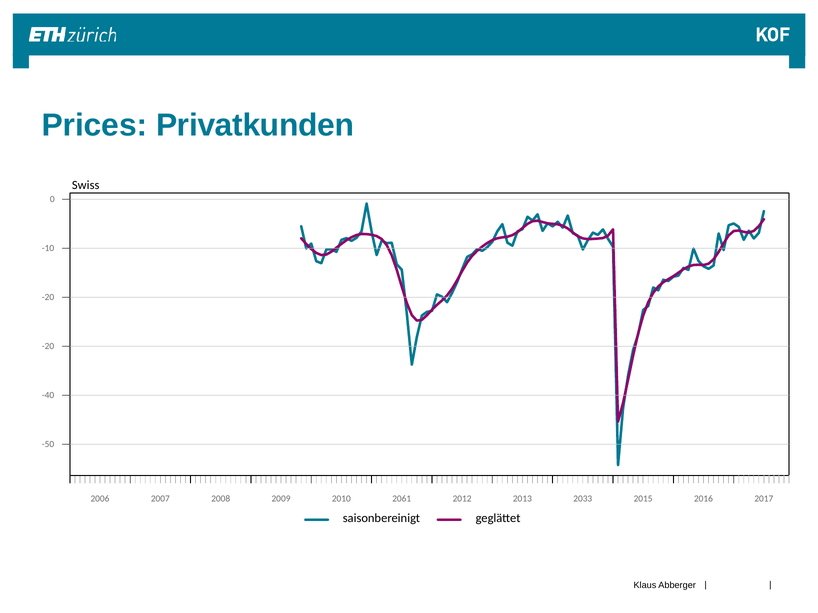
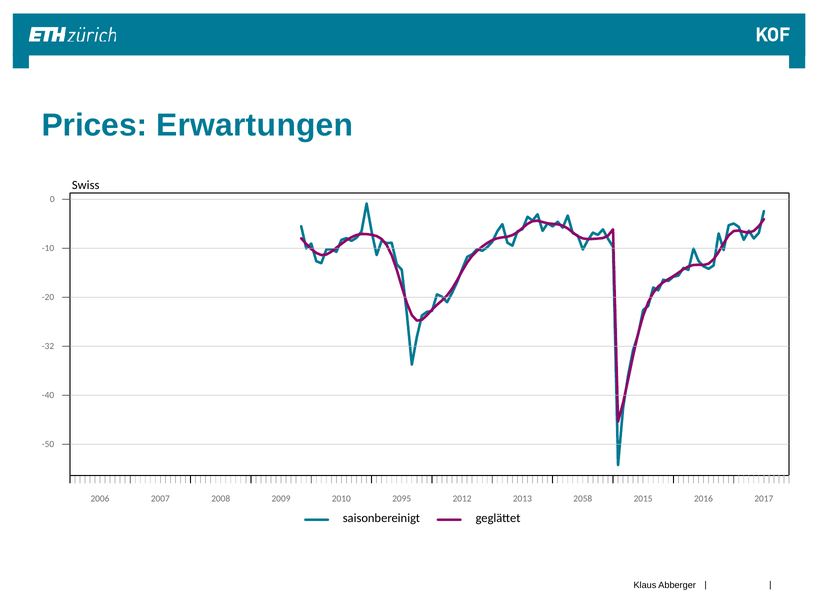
Privatkunden: Privatkunden -> Erwartungen (255, 126)
-20: -20 -> -32 (48, 346)
2061: 2061 -> 2095 (402, 499)
2033: 2033 -> 2058 (583, 499)
